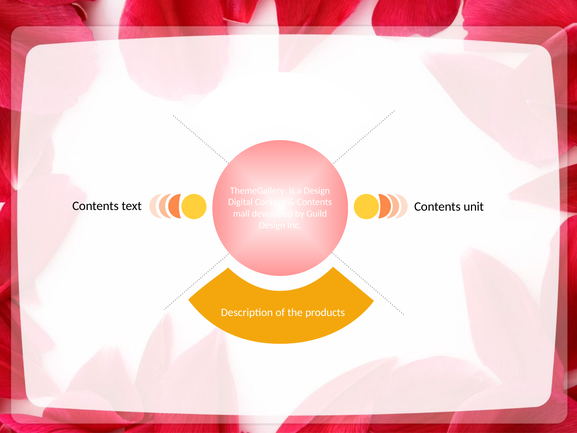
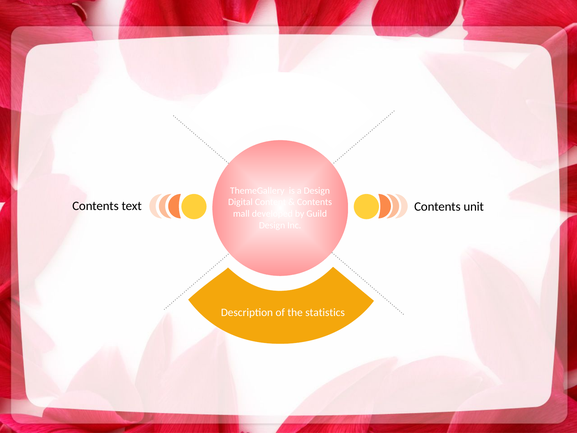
products: products -> statistics (325, 312)
